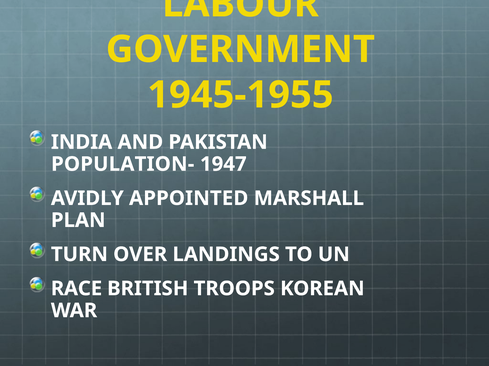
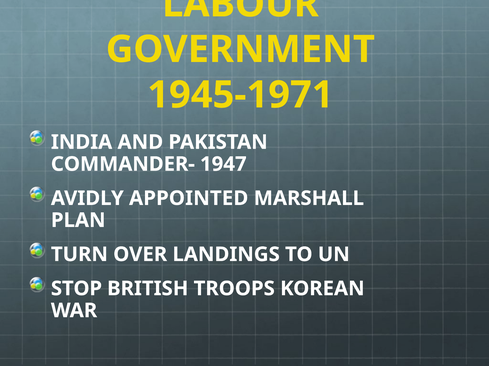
1945-1955: 1945-1955 -> 1945-1971 (240, 95)
POPULATION-: POPULATION- -> COMMANDER- (123, 164)
RACE: RACE -> STOP (76, 289)
